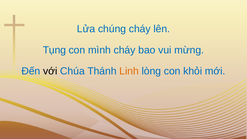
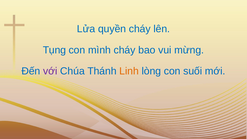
chúng: chúng -> quyền (112, 29)
với colour: black -> purple (50, 71)
khỏi: khỏi -> suối (193, 71)
